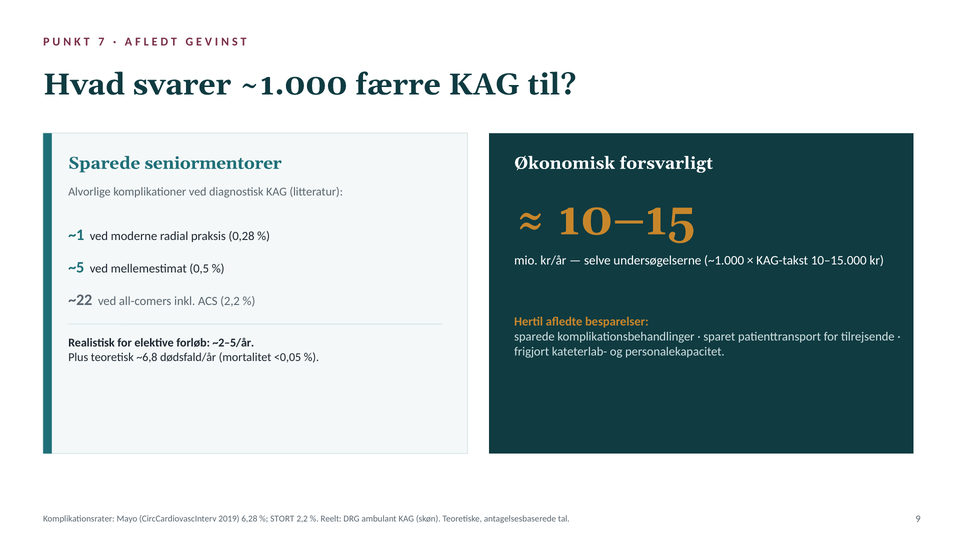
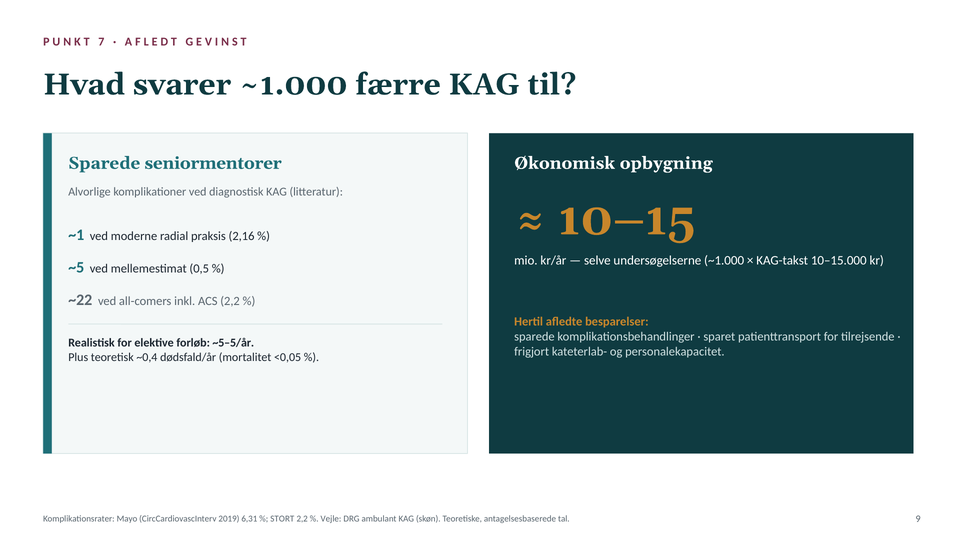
forsvarligt: forsvarligt -> opbygning (666, 163)
0,28: 0,28 -> 2,16 (242, 236)
~2–5/år: ~2–5/år -> ~5–5/år (233, 342)
~6,8: ~6,8 -> ~0,4 (147, 357)
6,28: 6,28 -> 6,31 (249, 518)
Reelt: Reelt -> Vejle (331, 518)
